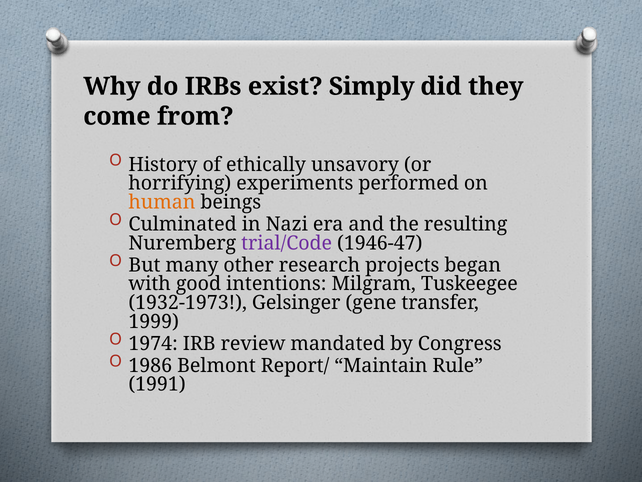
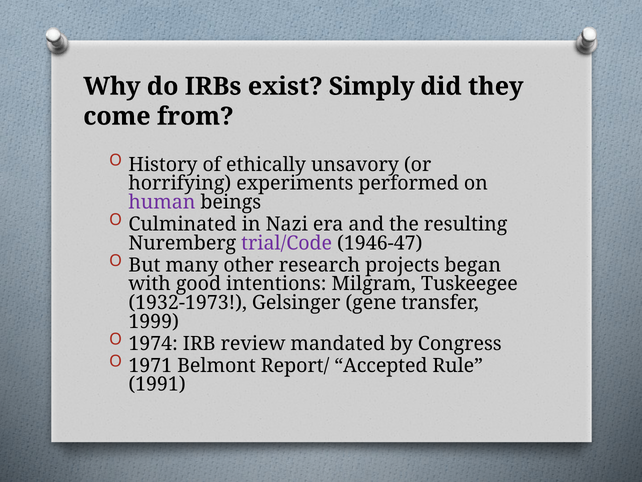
human colour: orange -> purple (162, 202)
1986: 1986 -> 1971 (150, 365)
Maintain: Maintain -> Accepted (381, 365)
